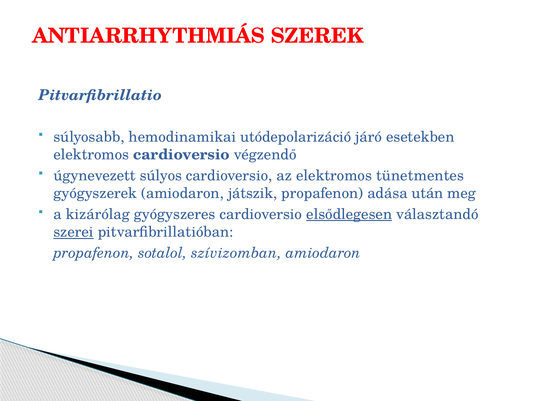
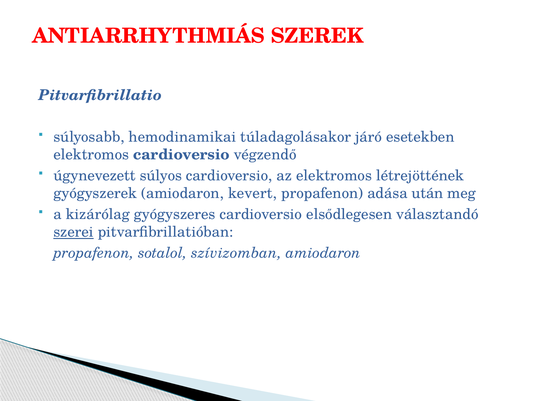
utódepolarizáció: utódepolarizáció -> túladagolásakor (296, 137)
tünetmentes: tünetmentes -> létrejöttének (420, 176)
játszik: játszik -> kevert (252, 193)
elsődlegesen underline: present -> none (349, 214)
